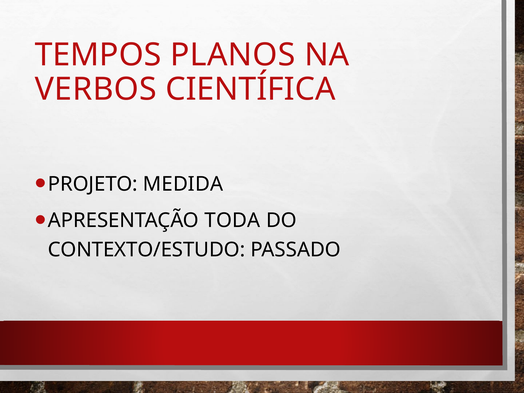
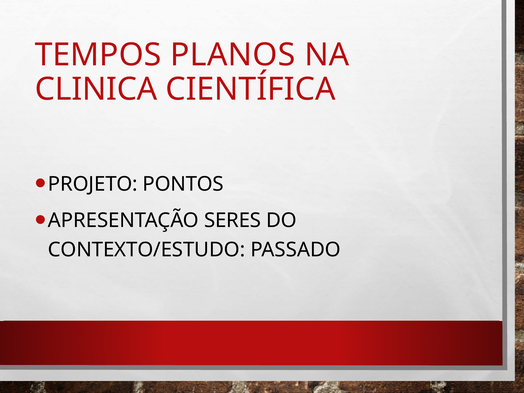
VERBOS: VERBOS -> CLINICA (96, 89)
MEDIDA: MEDIDA -> PONTOS (183, 184)
TODA: TODA -> SERES (233, 221)
